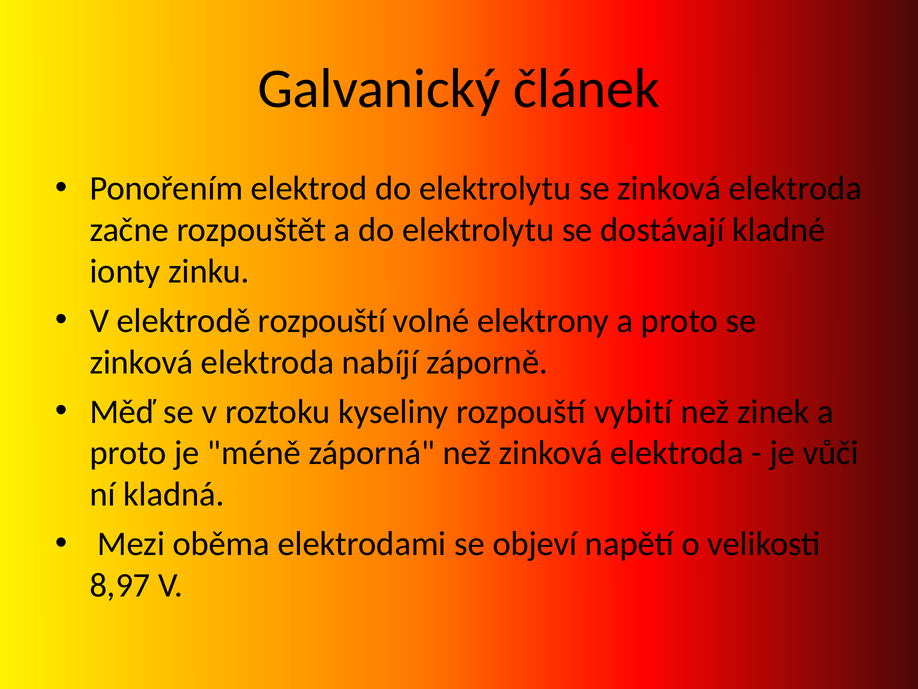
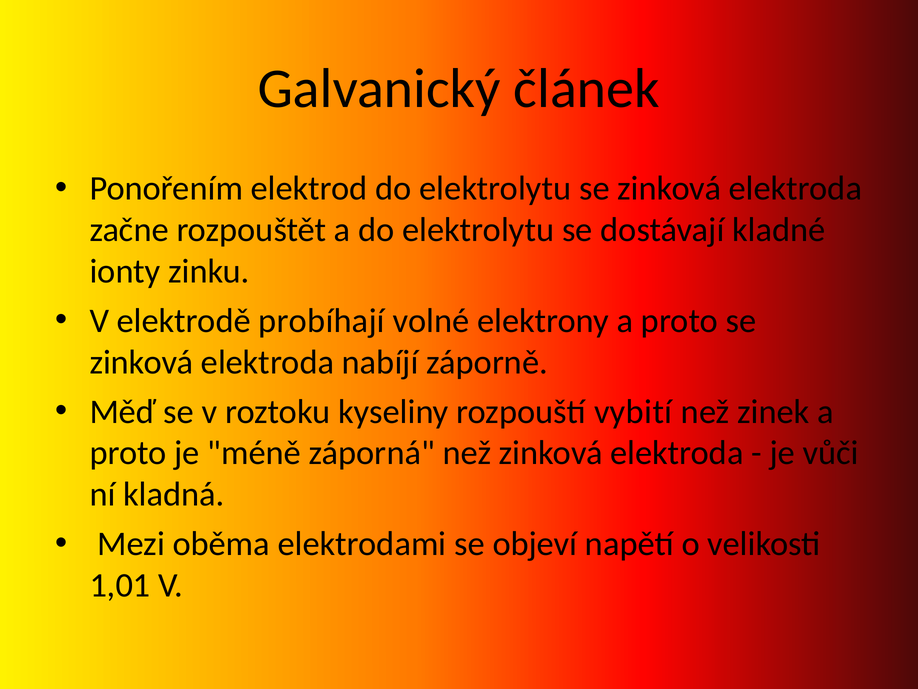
elektrodě rozpouští: rozpouští -> probíhají (322, 321)
8,97: 8,97 -> 1,01 (120, 585)
